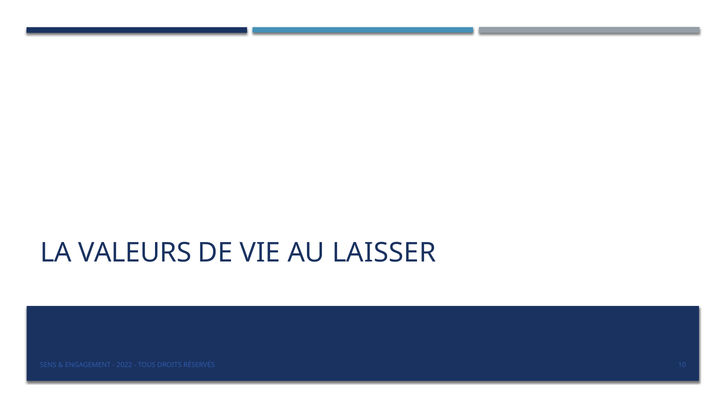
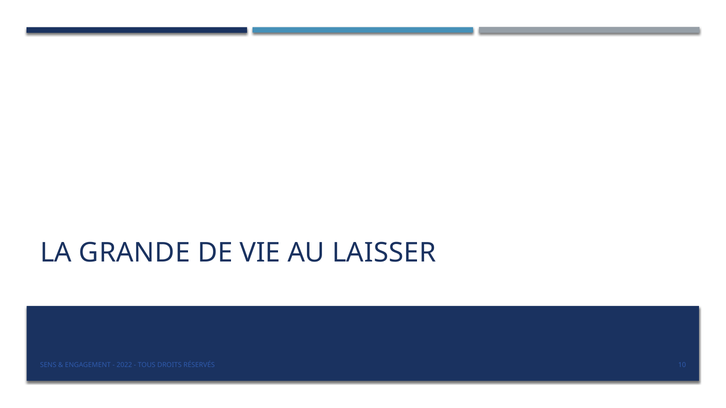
VALEURS: VALEURS -> GRANDE (135, 253)
